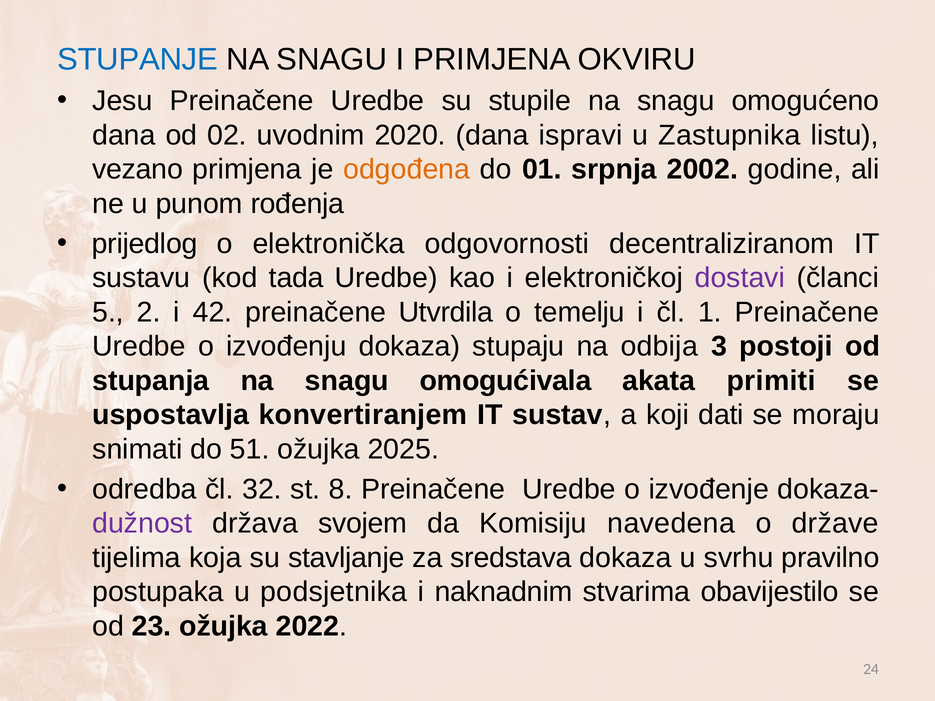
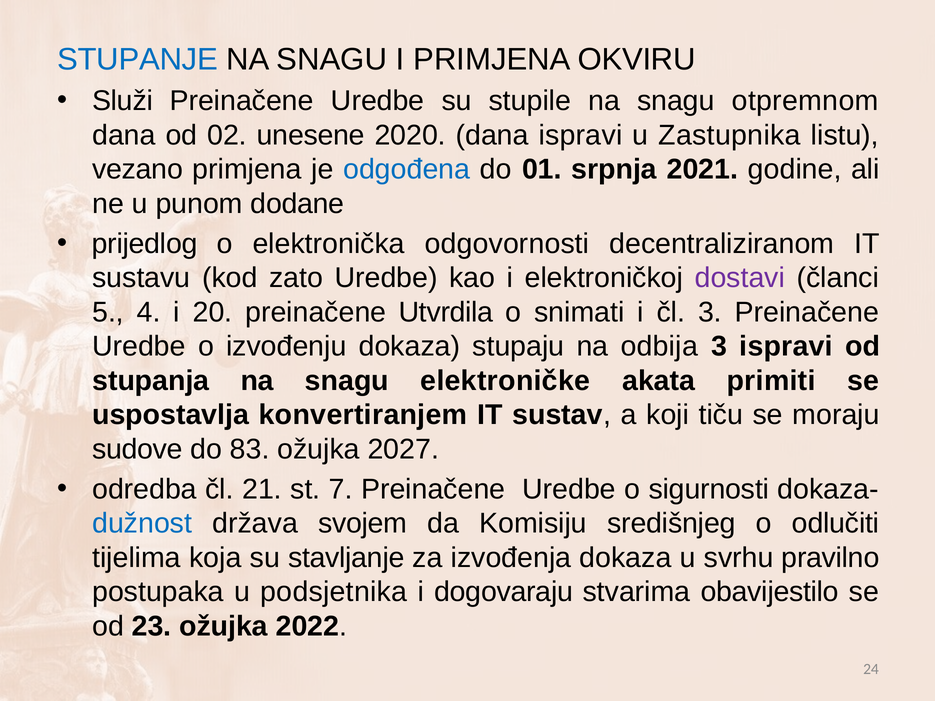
Jesu: Jesu -> Služi (122, 101)
omogućeno: omogućeno -> otpremnom (805, 101)
uvodnim: uvodnim -> unesene (311, 135)
odgođena colour: orange -> blue (407, 169)
2002: 2002 -> 2021 (702, 169)
rođenja: rođenja -> dodane (297, 204)
tada: tada -> zato (296, 278)
2: 2 -> 4 (149, 312)
42: 42 -> 20 (213, 312)
temelju: temelju -> snimati (579, 312)
čl 1: 1 -> 3 (710, 312)
3 postoji: postoji -> ispravi (786, 347)
omogućivala: omogućivala -> elektroničke (505, 381)
dati: dati -> tiču (721, 415)
snimati: snimati -> sudove (138, 449)
51: 51 -> 83 (250, 449)
2025: 2025 -> 2027 (403, 449)
32: 32 -> 21 (262, 489)
8: 8 -> 7 (341, 489)
izvođenje: izvođenje -> sigurnosti (709, 489)
dužnost colour: purple -> blue (142, 524)
navedena: navedena -> središnjeg (671, 524)
države: države -> odlučiti (836, 524)
sredstava: sredstava -> izvođenja (511, 558)
naknadnim: naknadnim -> dogovaraju (504, 592)
